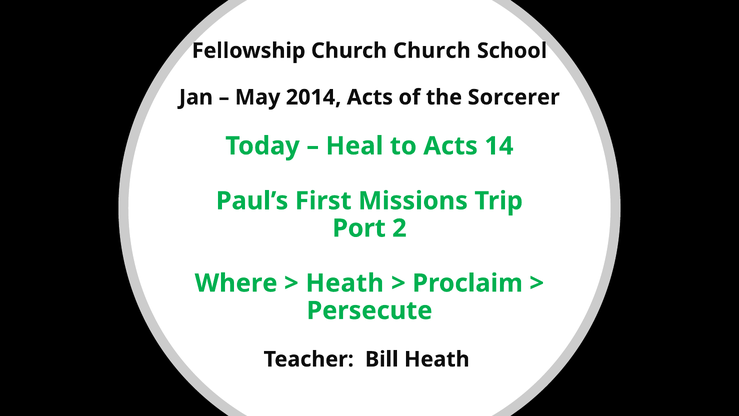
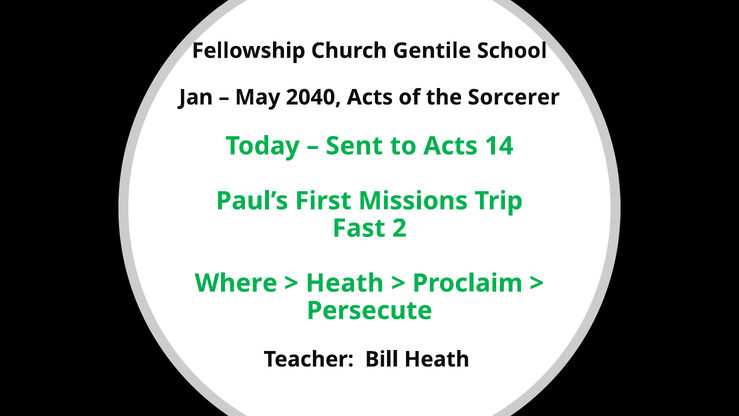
Church Church: Church -> Gentile (432, 51)
2014: 2014 -> 2040 (314, 97)
Heal: Heal -> Sent (354, 146)
Port: Port -> Fast (359, 228)
